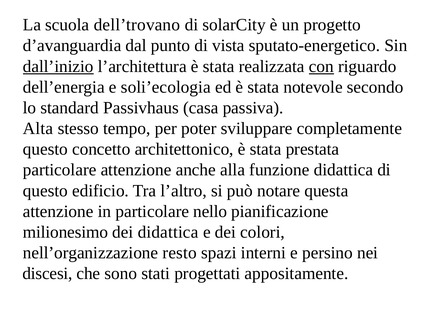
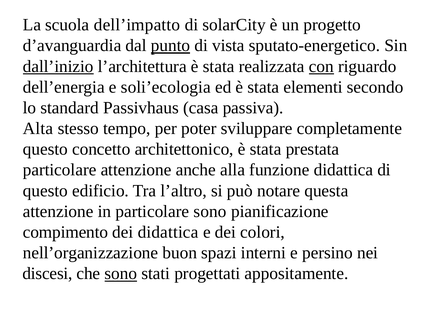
dell’trovano: dell’trovano -> dell’impatto (137, 25)
punto underline: none -> present (171, 46)
notevole: notevole -> elementi (313, 87)
particolare nello: nello -> sono (210, 211)
milionesimo: milionesimo -> compimento (65, 232)
resto: resto -> buon (180, 253)
sono underline: none -> present (121, 274)
